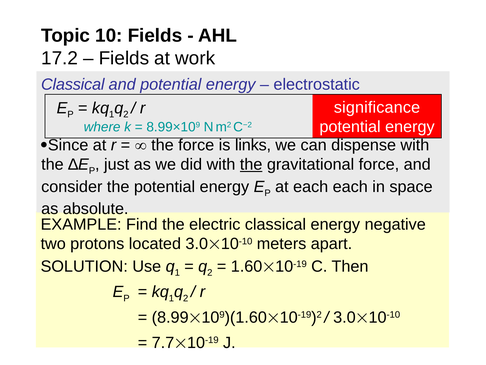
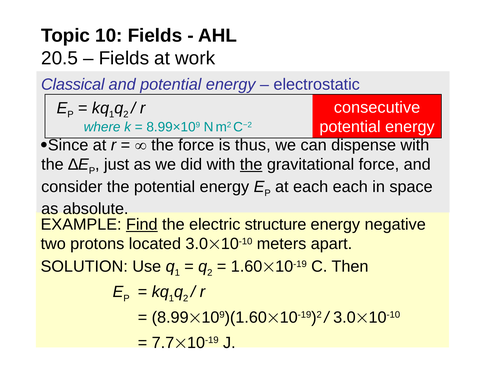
17.2: 17.2 -> 20.5 (60, 58)
significance: significance -> consecutive (377, 107)
links: links -> thus (253, 145)
Find underline: none -> present (142, 224)
electric classical: classical -> structure (276, 224)
